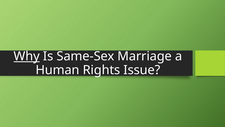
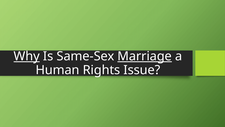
Marriage underline: none -> present (145, 56)
